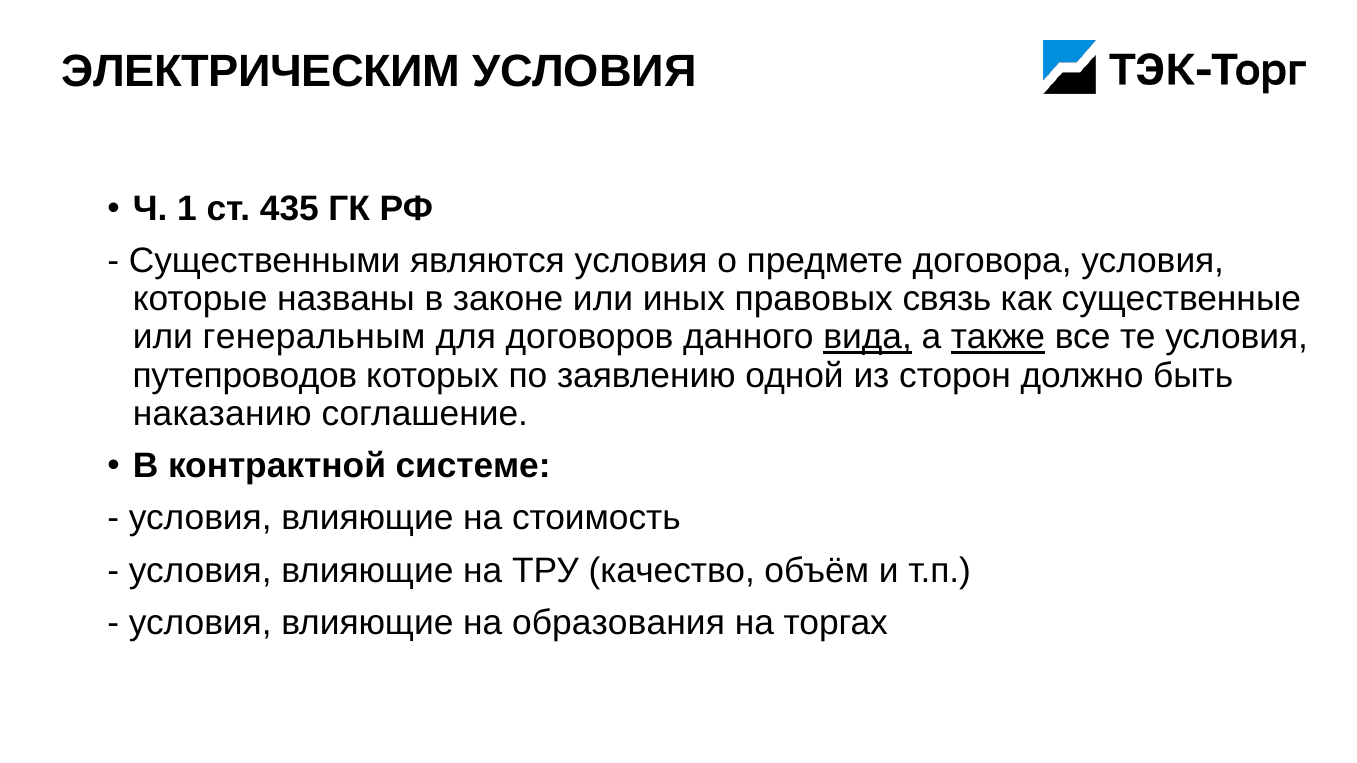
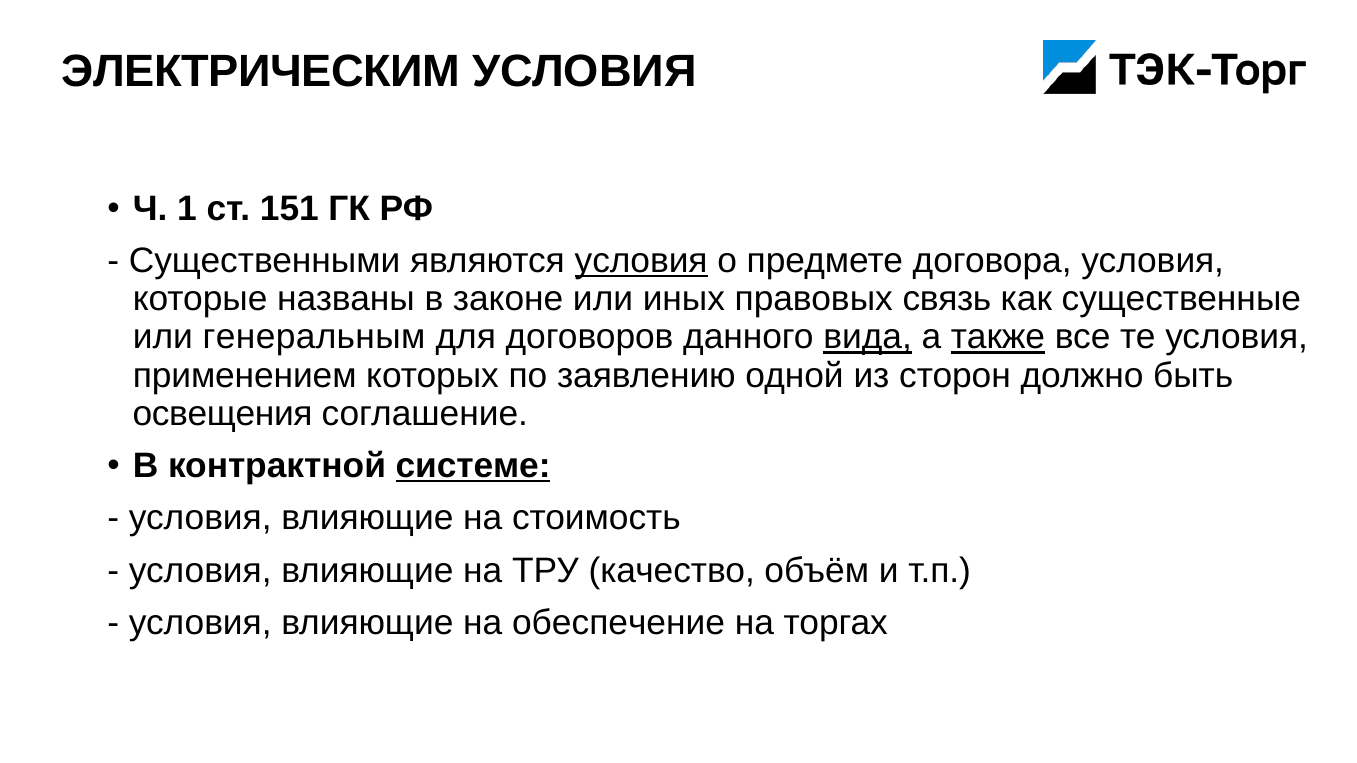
435: 435 -> 151 (289, 209)
условия underline: none -> present (641, 261)
путепроводов: путепроводов -> применением (245, 376)
наказанию: наказанию -> освещения (223, 414)
системе underline: none -> present (473, 466)
образования: образования -> обеспечение (619, 623)
